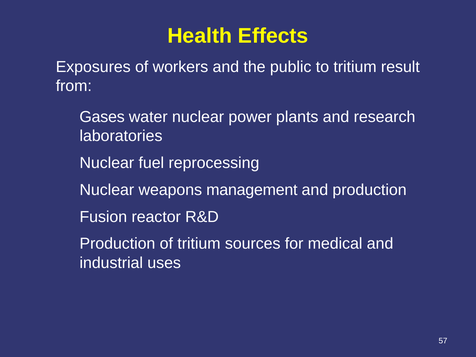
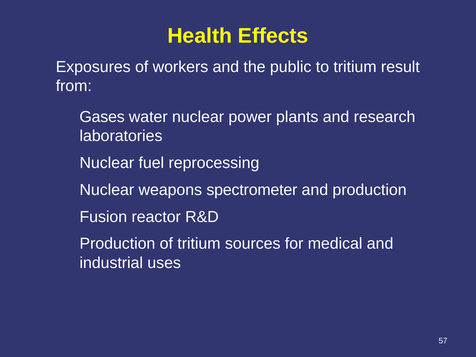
management: management -> spectrometer (252, 190)
